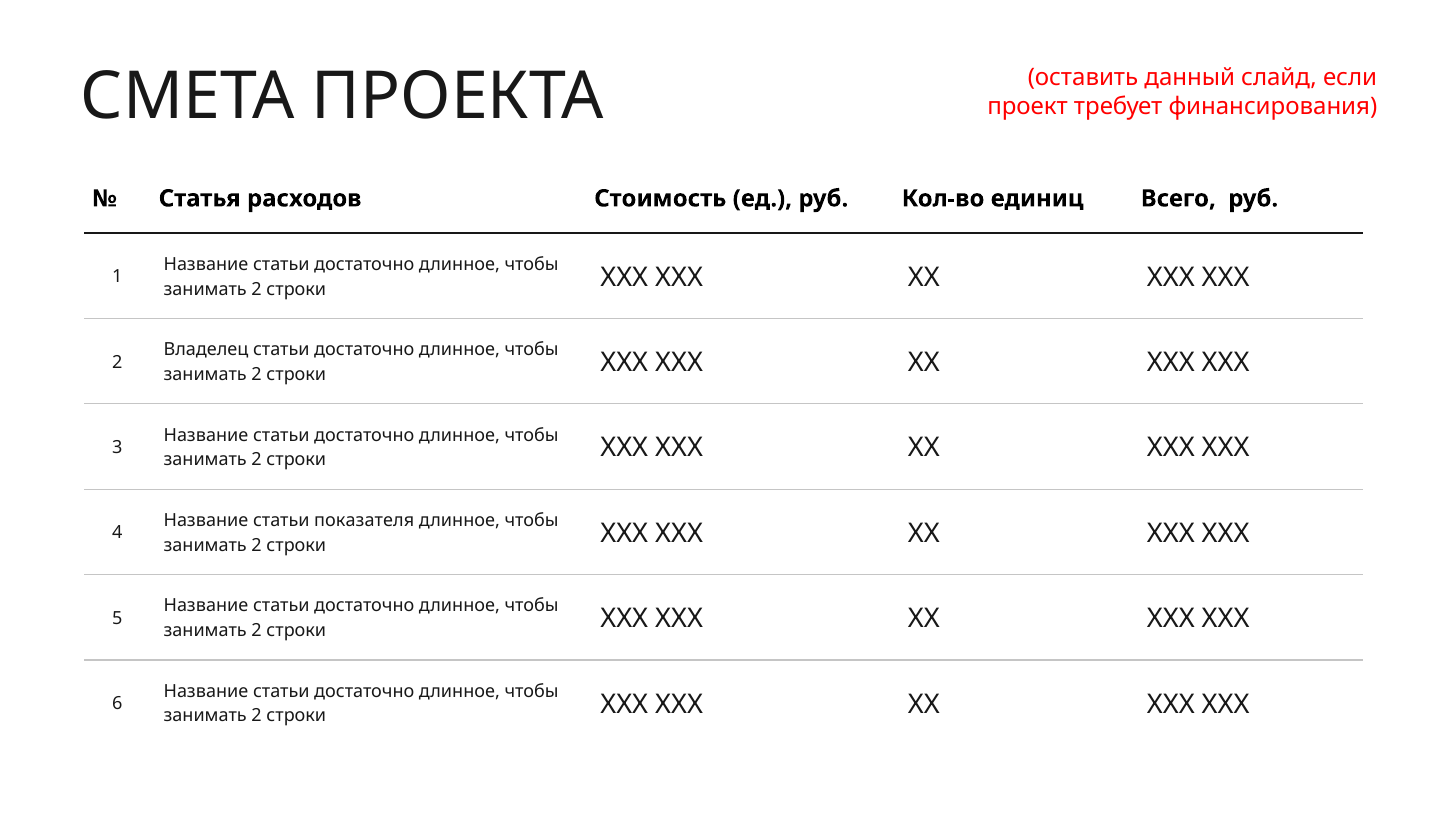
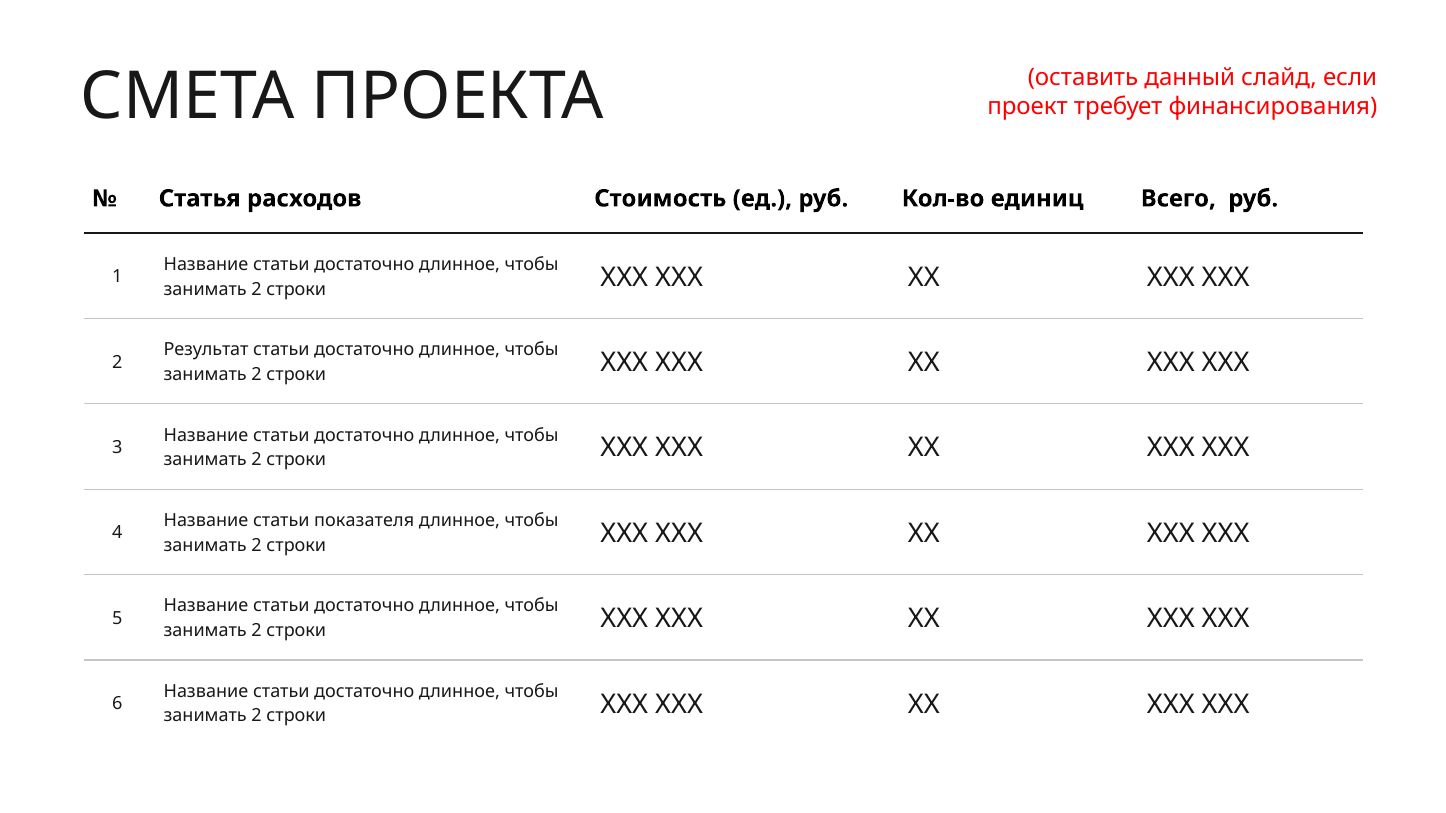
Владелец: Владелец -> Результат (206, 350)
